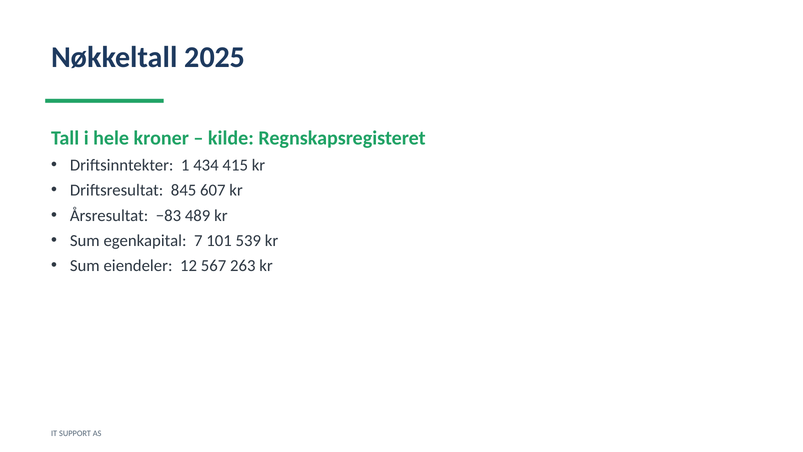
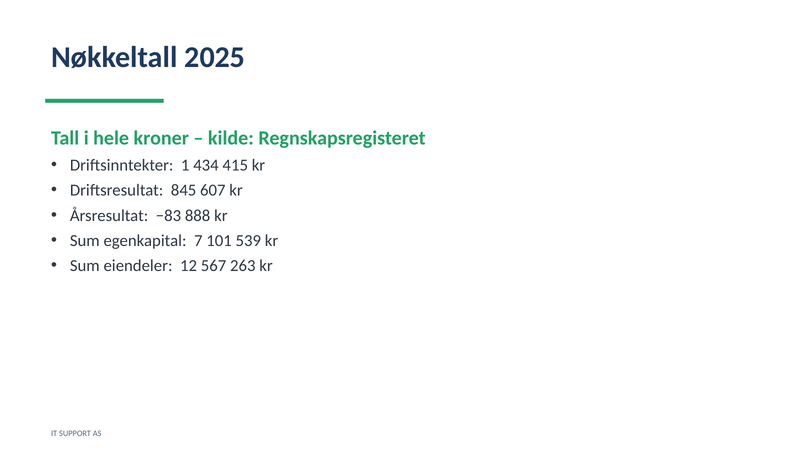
489: 489 -> 888 (198, 215)
